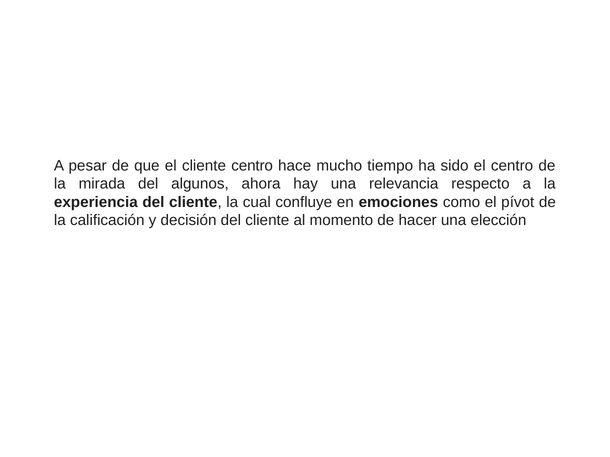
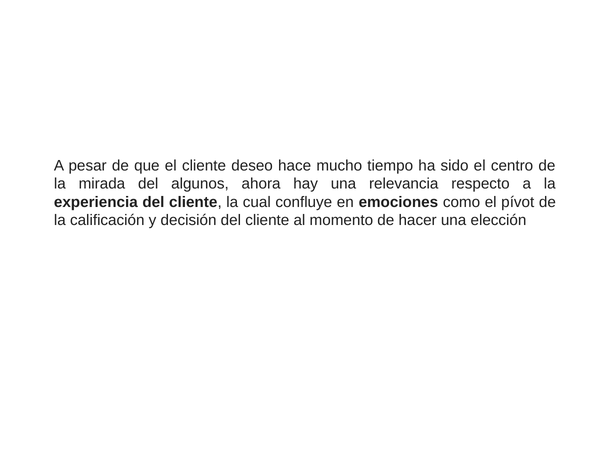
cliente centro: centro -> deseo (252, 166)
